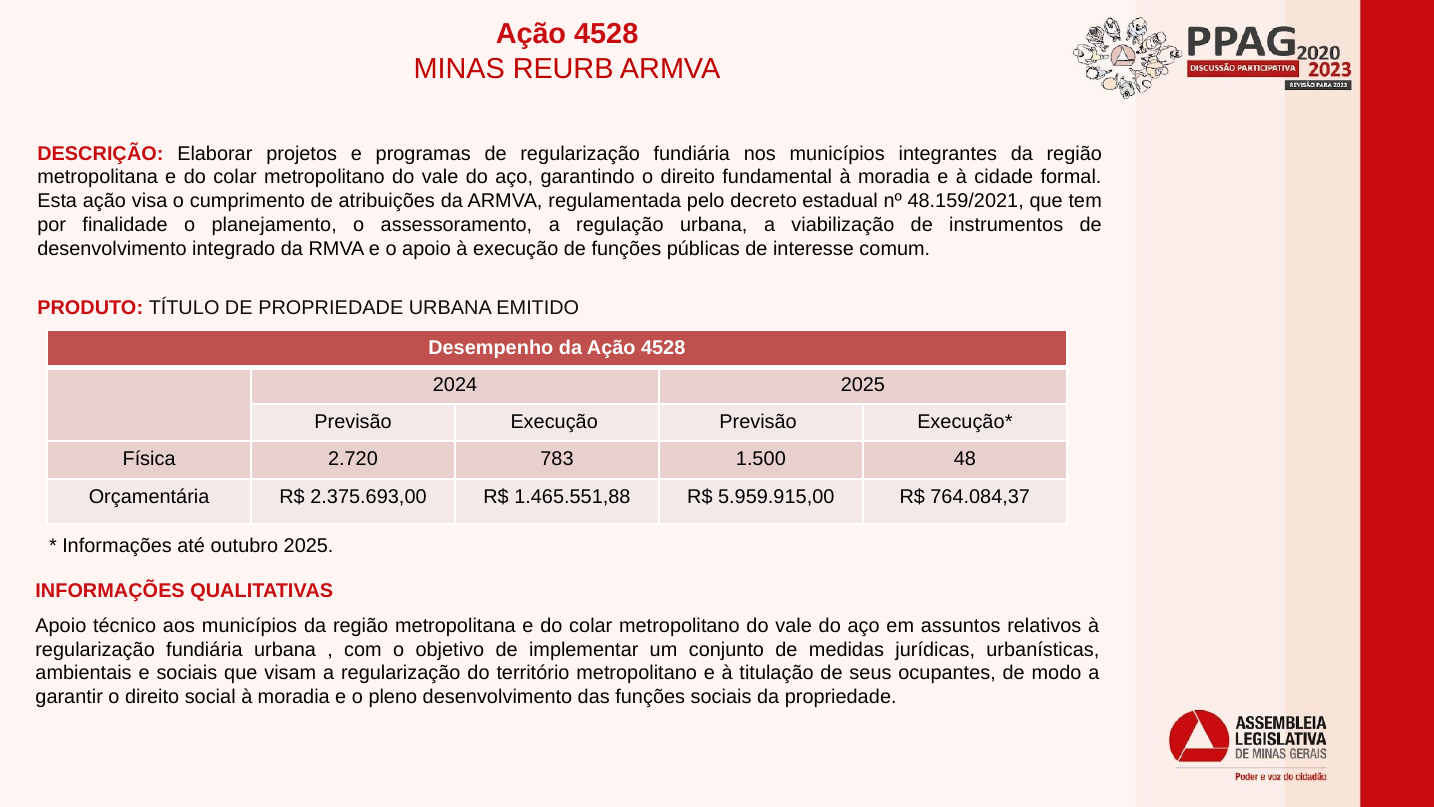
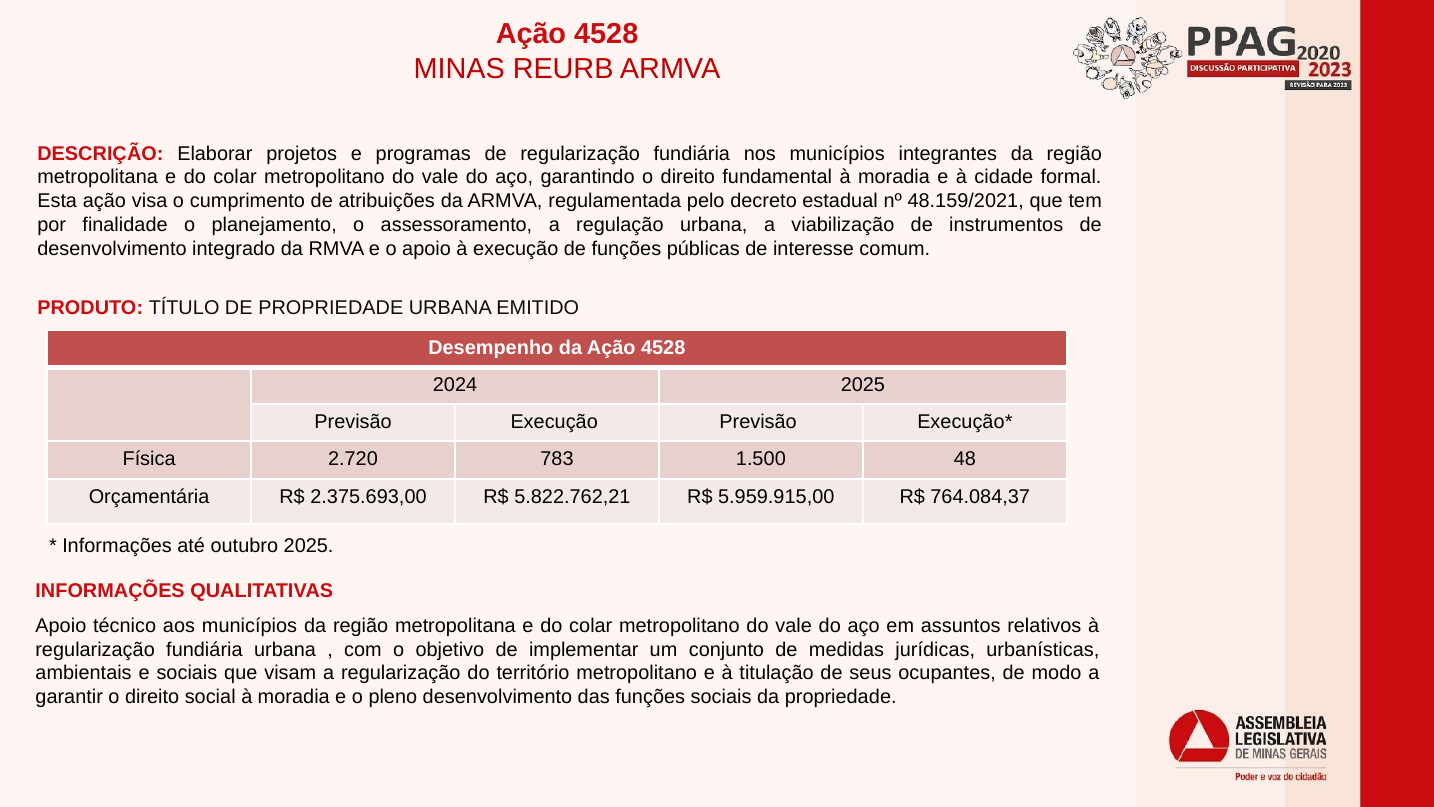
1.465.551,88: 1.465.551,88 -> 5.822.762,21 (572, 497)
